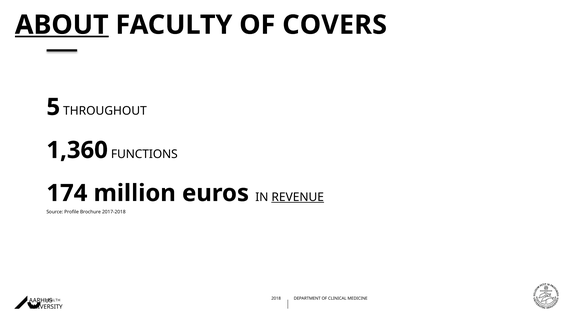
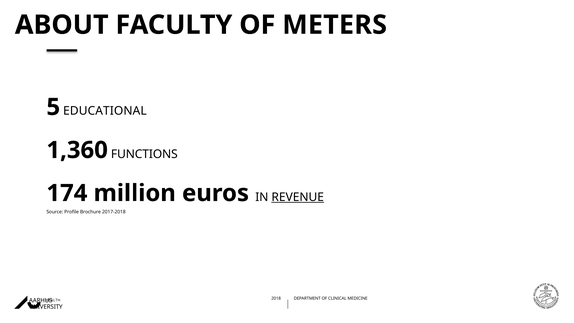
ABOUT underline: present -> none (62, 25)
COVERS: COVERS -> METERS (335, 25)
THROUGHOUT: THROUGHOUT -> EDUCATIONAL (105, 111)
